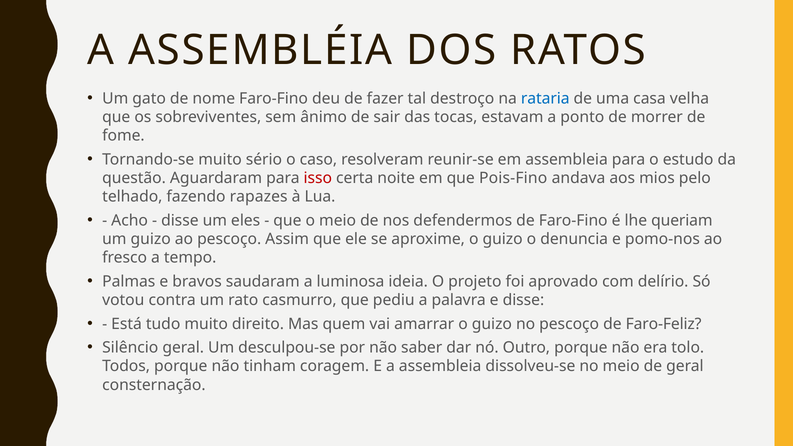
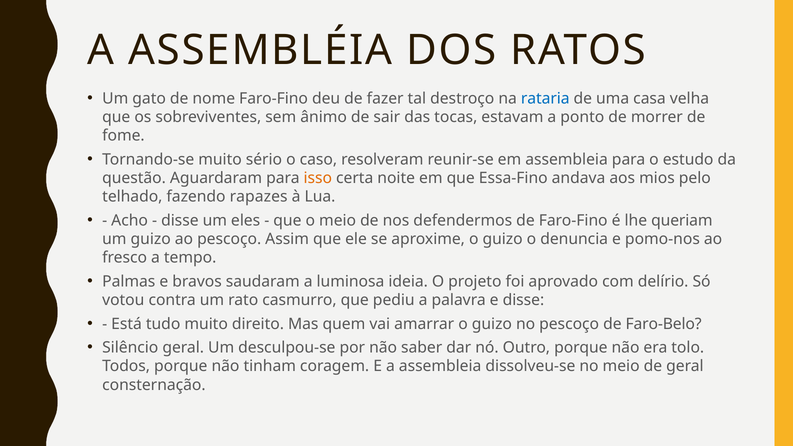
isso colour: red -> orange (318, 178)
Pois-Fino: Pois-Fino -> Essa-Fino (513, 178)
Faro-Feliz: Faro-Feliz -> Faro-Belo (664, 324)
